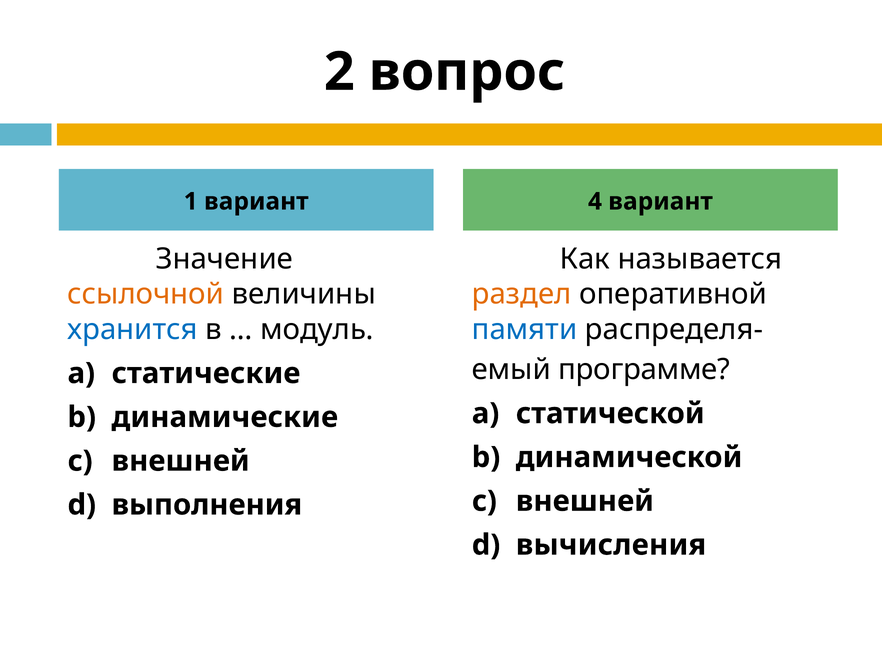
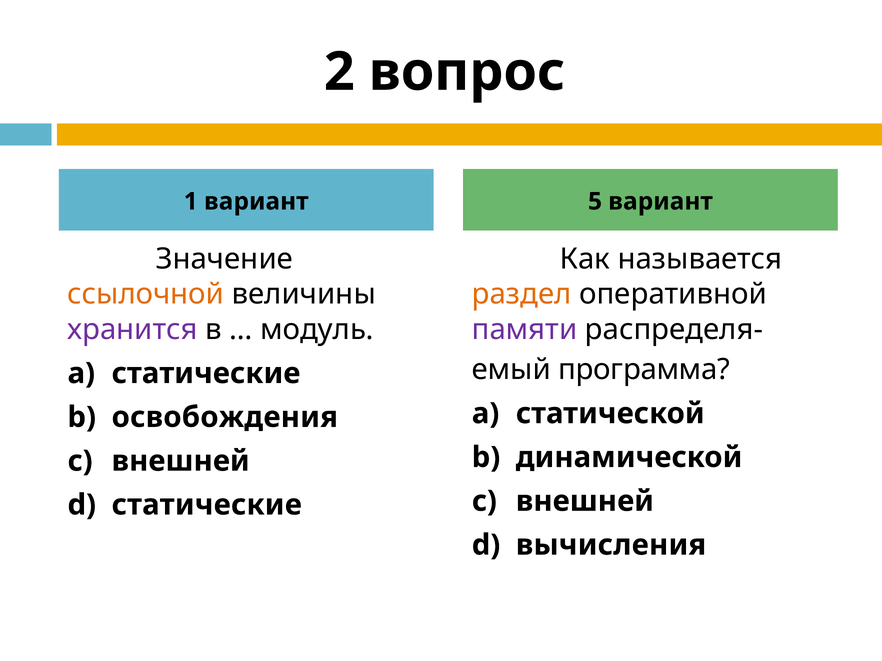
4: 4 -> 5 (595, 202)
хранится colour: blue -> purple (133, 330)
памяти colour: blue -> purple (525, 330)
программе: программе -> программа (644, 370)
динамические: динамические -> освобождения (225, 418)
выполнения: выполнения -> статические (207, 505)
